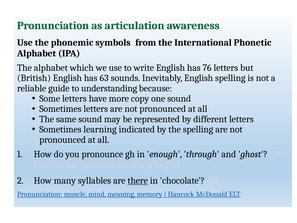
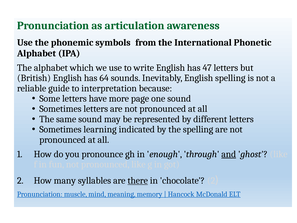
76: 76 -> 47 (207, 68)
63: 63 -> 64 (104, 78)
understanding: understanding -> interpretation (109, 88)
copy: copy -> page (140, 98)
and underline: none -> present (229, 154)
